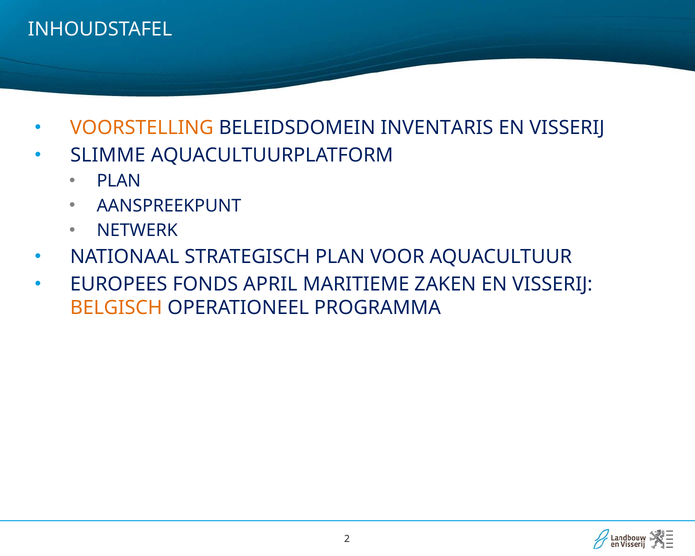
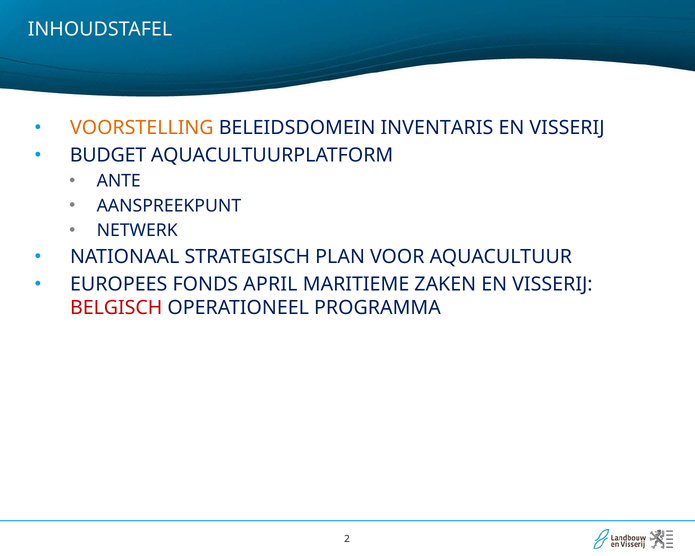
SLIMME: SLIMME -> BUDGET (108, 155)
PLAN: PLAN -> ANTE (119, 181)
BELGISCH colour: orange -> red (116, 308)
